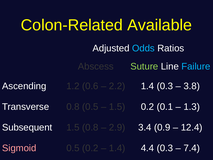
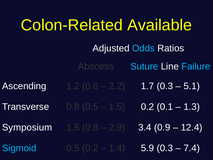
Suture colour: light green -> light blue (144, 66)
2.2 1.4: 1.4 -> 1.7 (147, 86)
3.8: 3.8 -> 5.1 (192, 86)
Subsequent: Subsequent -> Symposium (27, 127)
Sigmoid colour: pink -> light blue (19, 148)
4.4: 4.4 -> 5.9 (147, 148)
